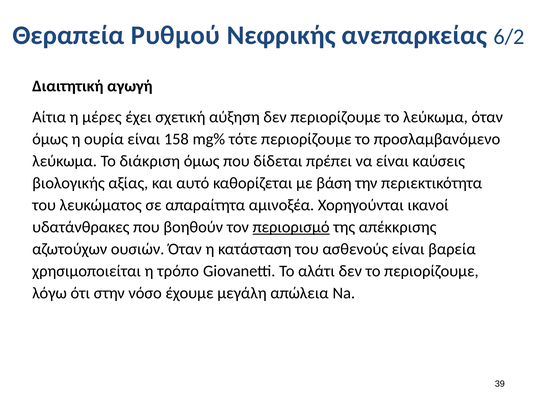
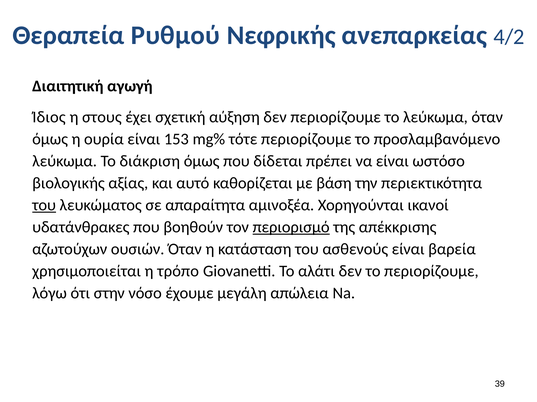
6/2: 6/2 -> 4/2 (509, 37)
Αίτια: Αίτια -> Ίδιος (49, 117)
μέρες: μέρες -> στους (102, 117)
158: 158 -> 153 (176, 139)
καύσεις: καύσεις -> ωστόσο (439, 161)
του underline: none -> present (44, 205)
